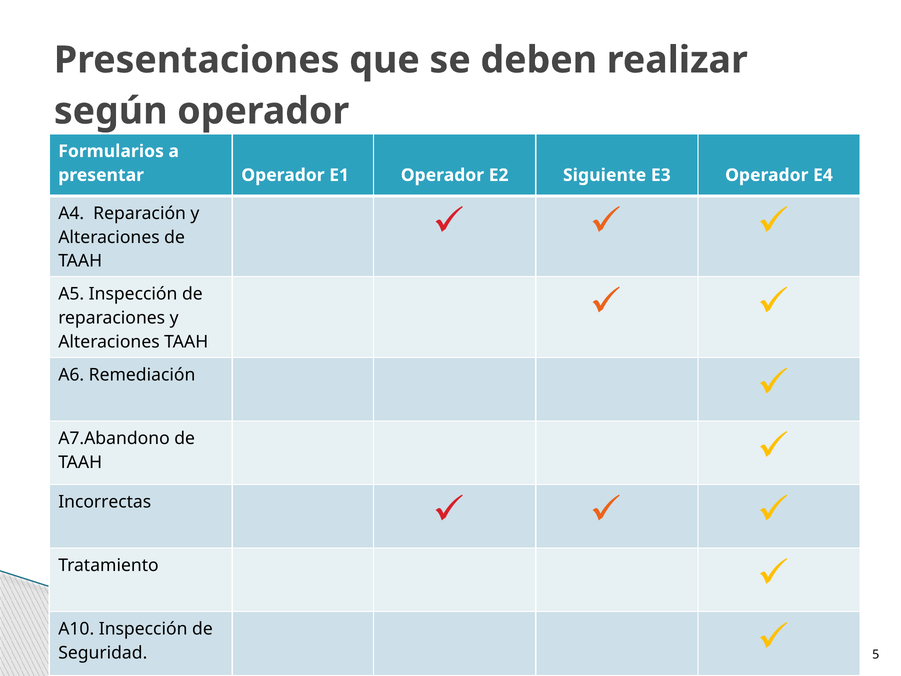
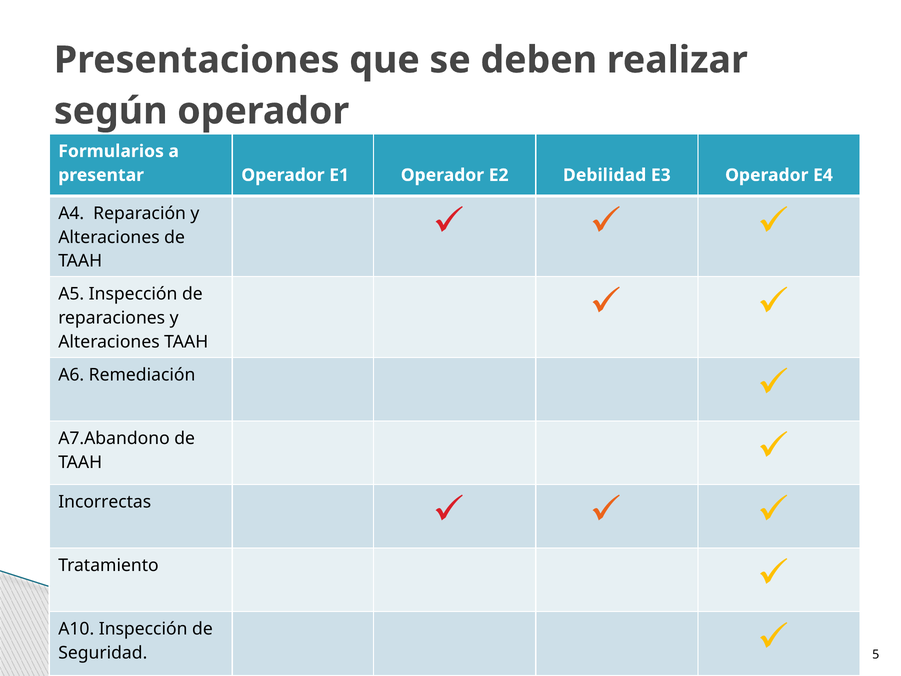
Siguiente: Siguiente -> Debilidad (605, 175)
